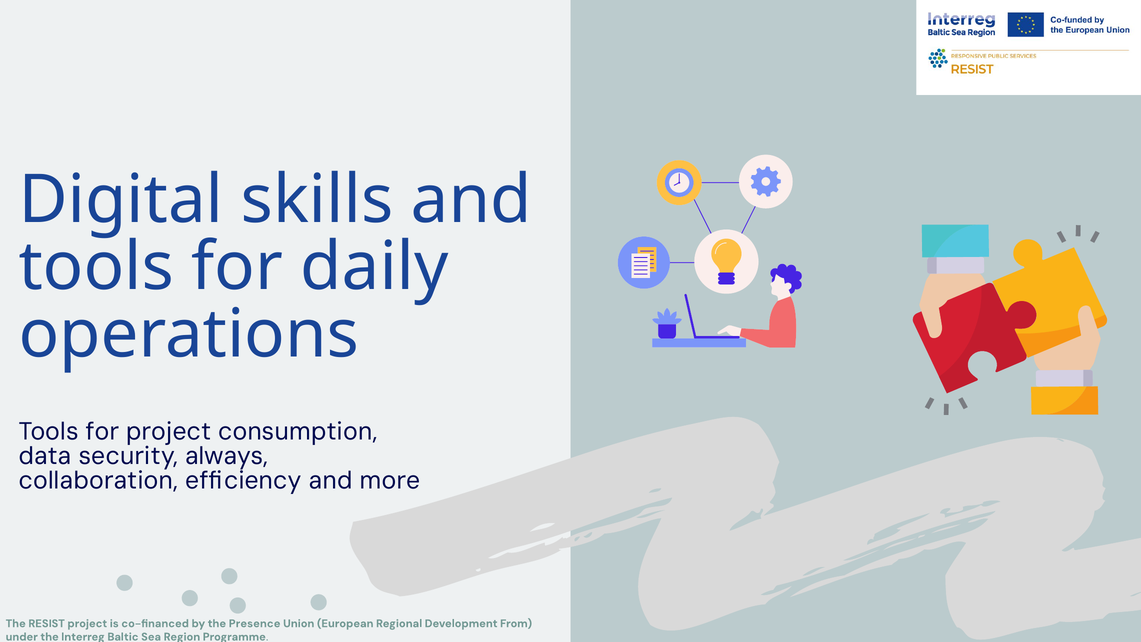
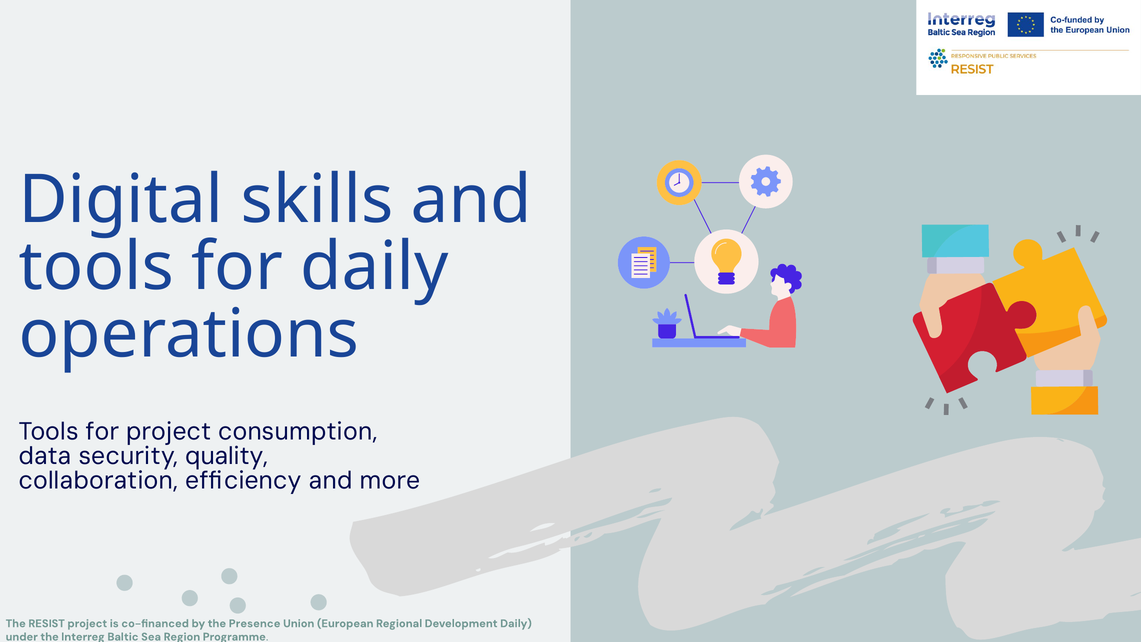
always: always -> quality (227, 456)
Development From: From -> Daily (516, 623)
